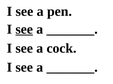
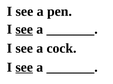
see underline: none -> present (24, 68)
